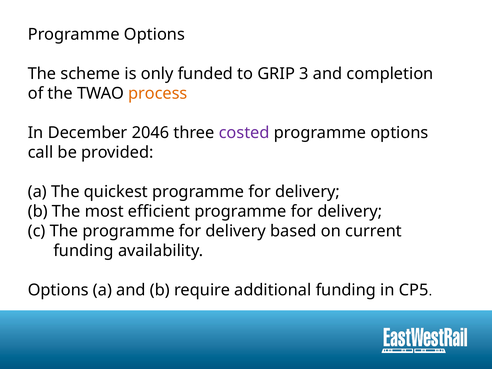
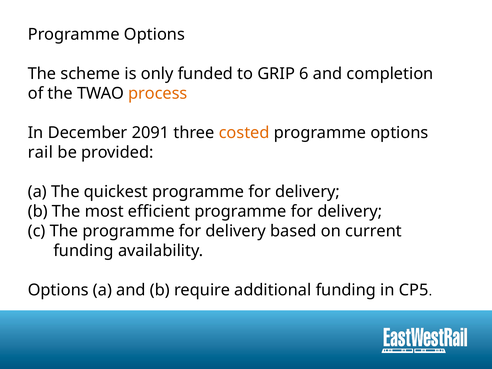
3: 3 -> 6 (304, 74)
2046: 2046 -> 2091 (150, 133)
costed colour: purple -> orange (244, 133)
call: call -> rail (40, 152)
